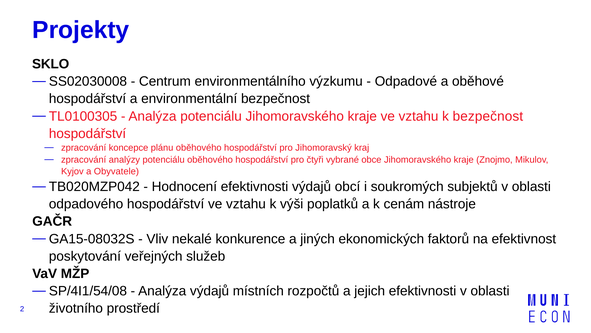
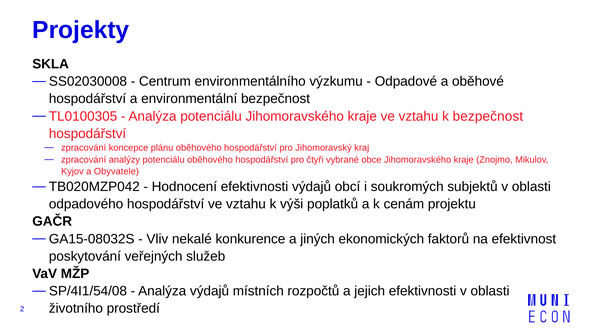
SKLO: SKLO -> SKLA (51, 64)
nástroje: nástroje -> projektu (452, 204)
